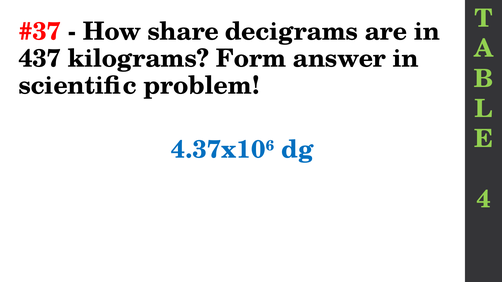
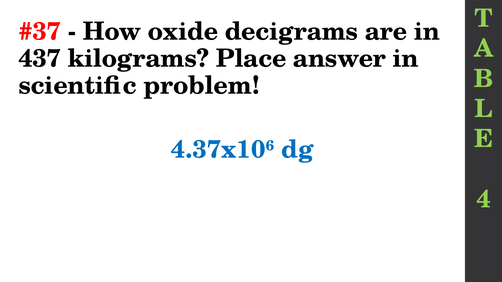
share: share -> oxide (183, 32)
Form: Form -> Place (251, 59)
